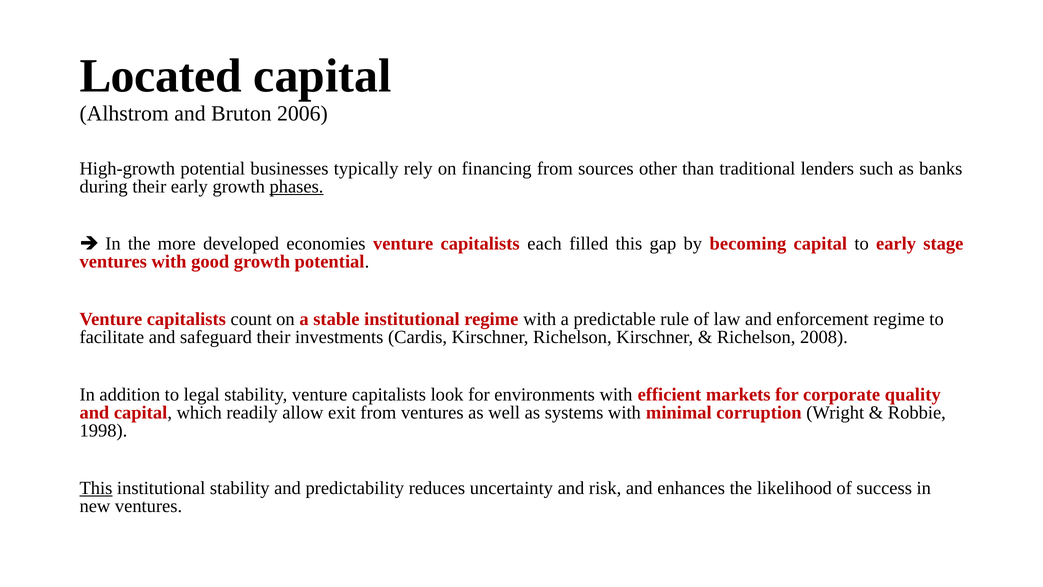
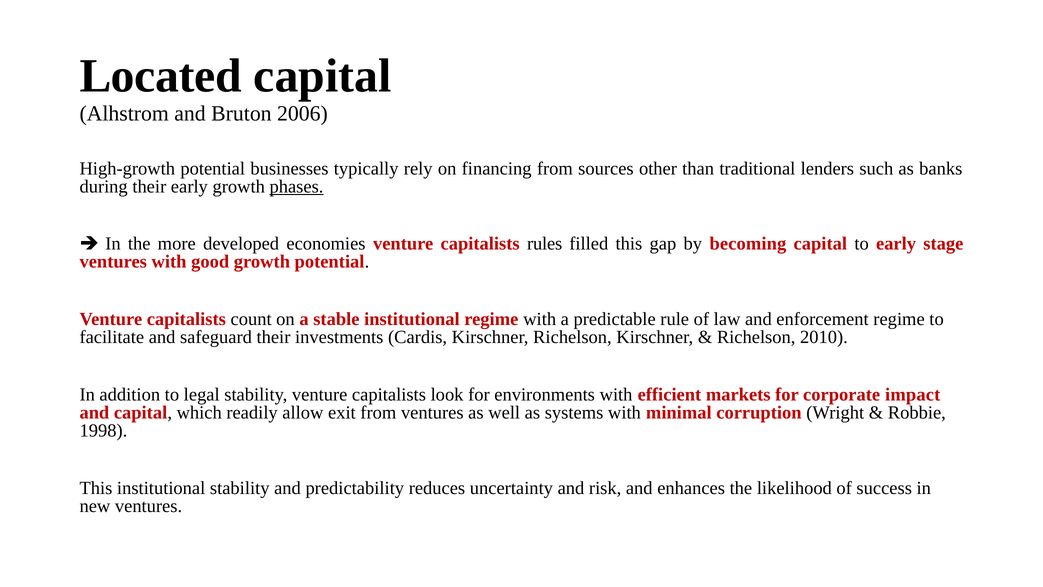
each: each -> rules (545, 244)
2008: 2008 -> 2010 (824, 337)
quality: quality -> impact (913, 395)
This underline: present -> none (96, 488)
